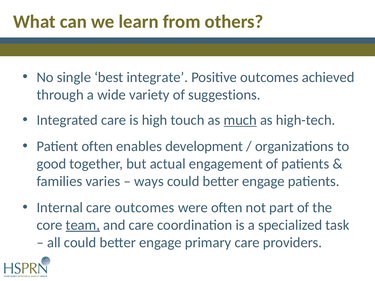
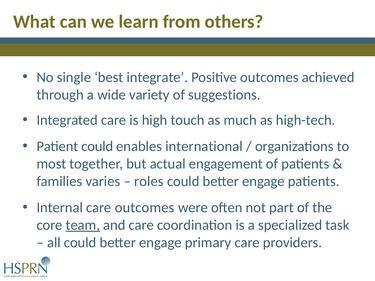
much underline: present -> none (240, 120)
Patient often: often -> could (97, 146)
development: development -> international (204, 146)
good: good -> most (51, 164)
ways: ways -> roles (149, 181)
